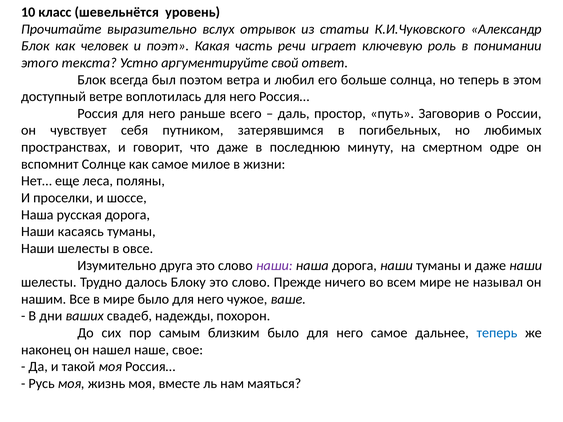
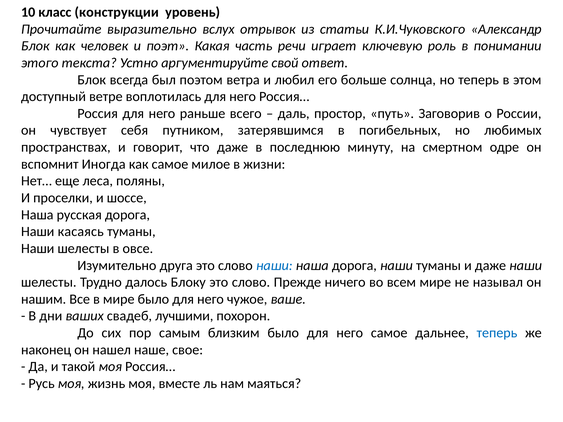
шевельнётся: шевельнётся -> конструкции (117, 12)
Солнце: Солнце -> Иногда (104, 164)
наши colour: purple -> blue (274, 266)
надежды: надежды -> лучшими (184, 316)
